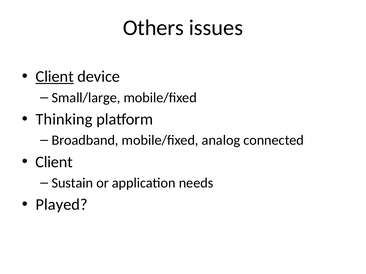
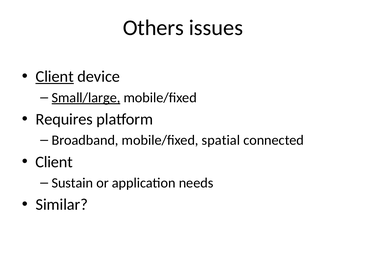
Small/large underline: none -> present (86, 98)
Thinking: Thinking -> Requires (64, 119)
analog: analog -> spatial (221, 140)
Played: Played -> Similar (62, 205)
